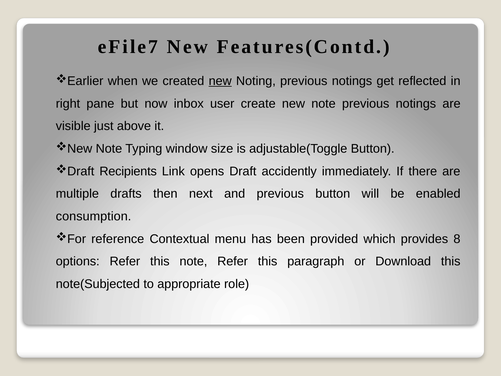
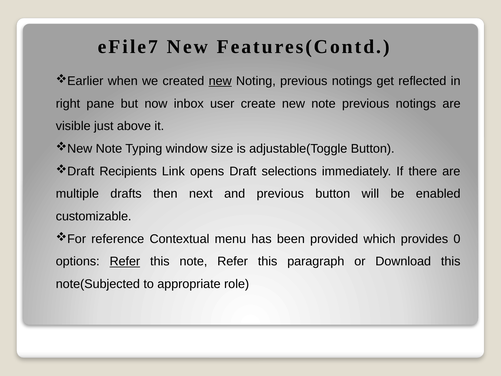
accidently: accidently -> selections (289, 171)
consumption: consumption -> customizable (94, 216)
8: 8 -> 0 (457, 239)
Refer underline: none -> present (125, 261)
